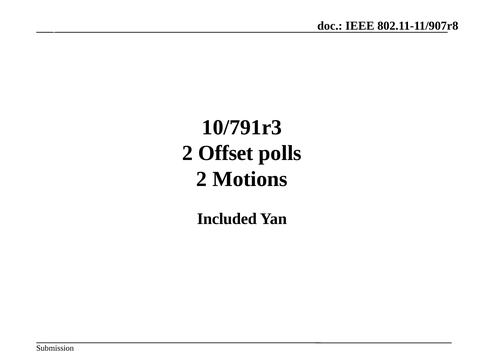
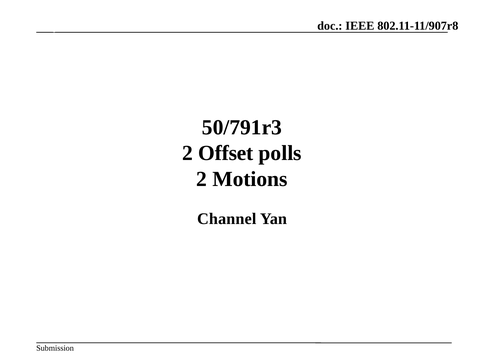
10/791r3: 10/791r3 -> 50/791r3 (242, 127)
Included: Included -> Channel (227, 219)
